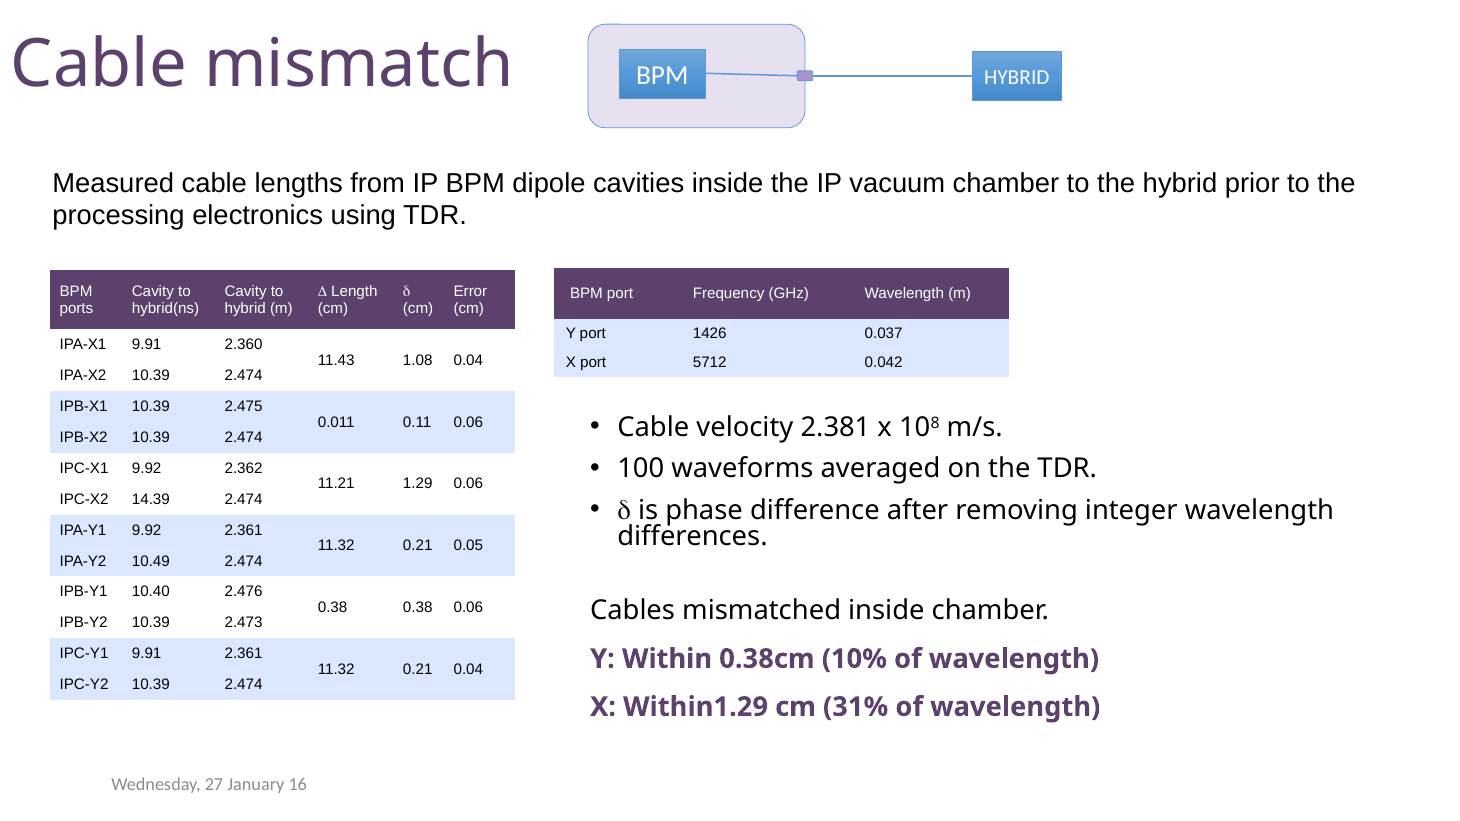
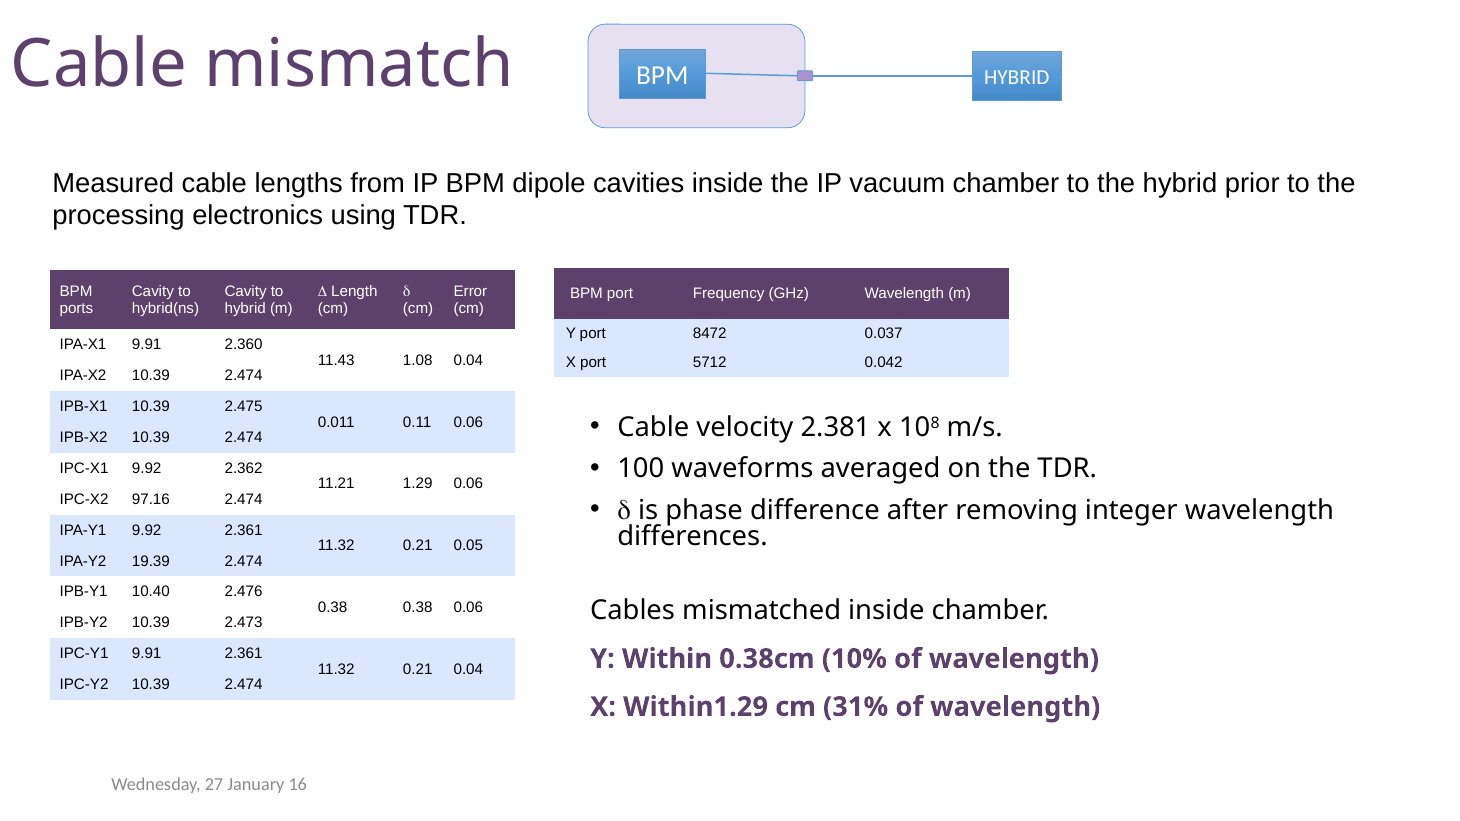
1426: 1426 -> 8472 (710, 334)
14.39: 14.39 -> 97.16 (151, 499)
10.49: 10.49 -> 19.39 (151, 561)
